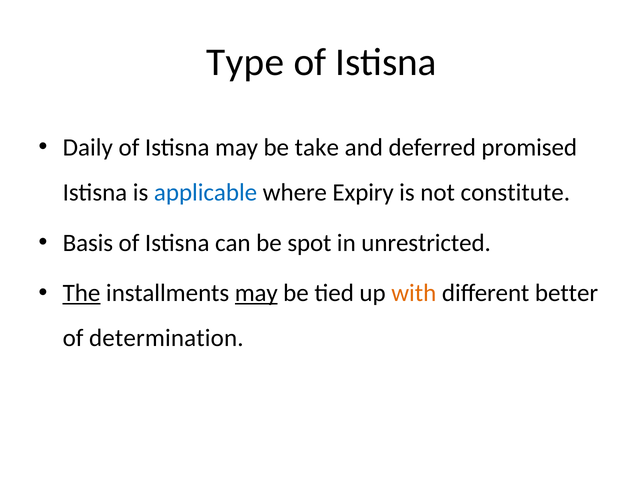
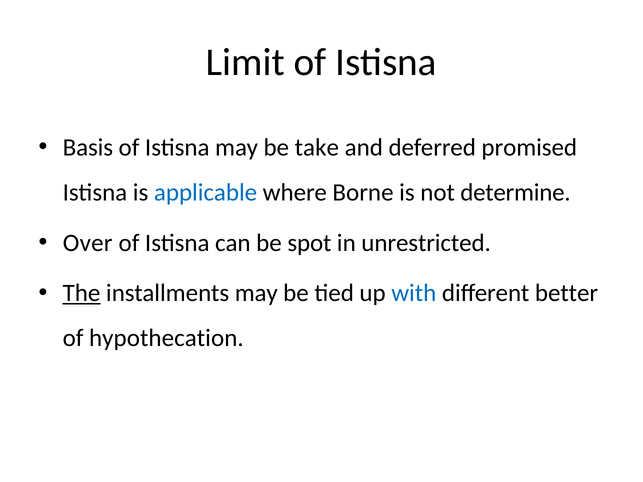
Type: Type -> Limit (245, 62)
Daily: Daily -> Basis (88, 148)
Expiry: Expiry -> Borne (363, 193)
constitute: constitute -> determine (515, 193)
Basis: Basis -> Over (88, 243)
may underline: present -> none (256, 293)
with colour: orange -> blue (414, 293)
determination: determination -> hypothecation (166, 338)
